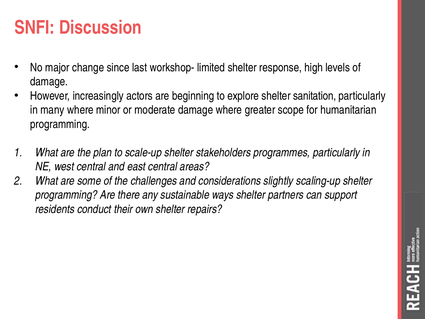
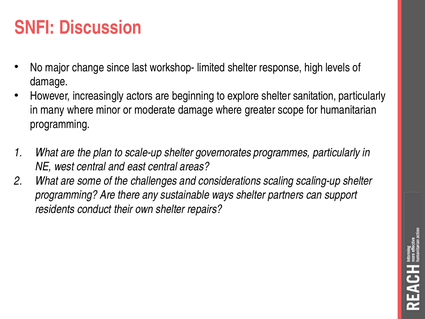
stakeholders: stakeholders -> governorates (224, 152)
slightly: slightly -> scaling (279, 181)
